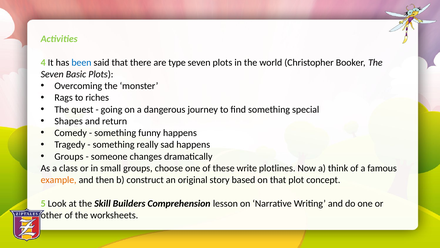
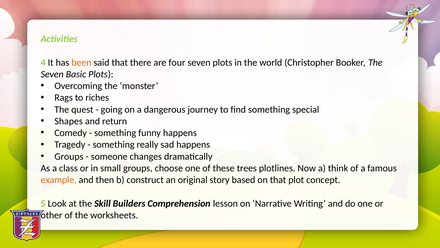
been colour: blue -> orange (81, 62)
type: type -> four (177, 62)
write: write -> trees (247, 168)
